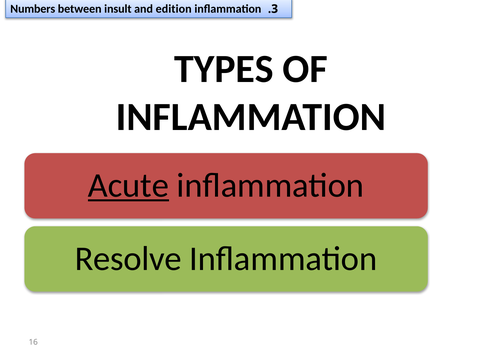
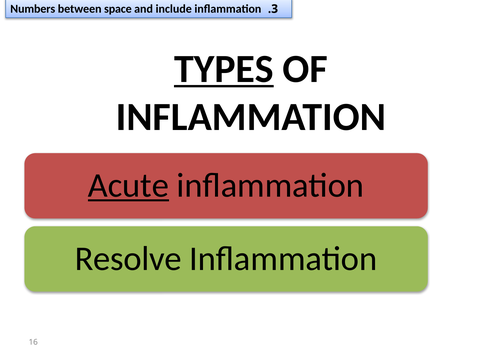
insult: insult -> space (118, 9)
edition: edition -> include (174, 9)
TYPES underline: none -> present (224, 69)
